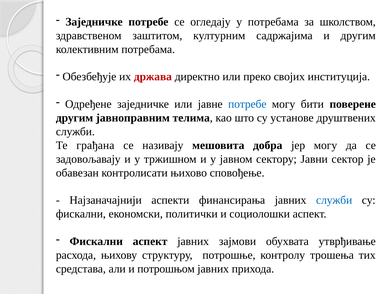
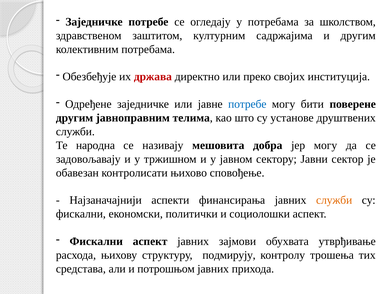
грађана: грађана -> народна (95, 145)
служби colour: blue -> orange (334, 200)
потрошње: потрошње -> подмирују (229, 255)
